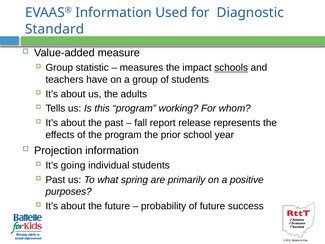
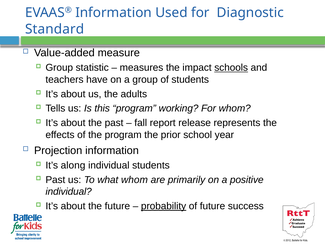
going: going -> along (73, 165)
what spring: spring -> whom (134, 180)
purposes: purposes -> individual (69, 191)
probability underline: none -> present (164, 206)
